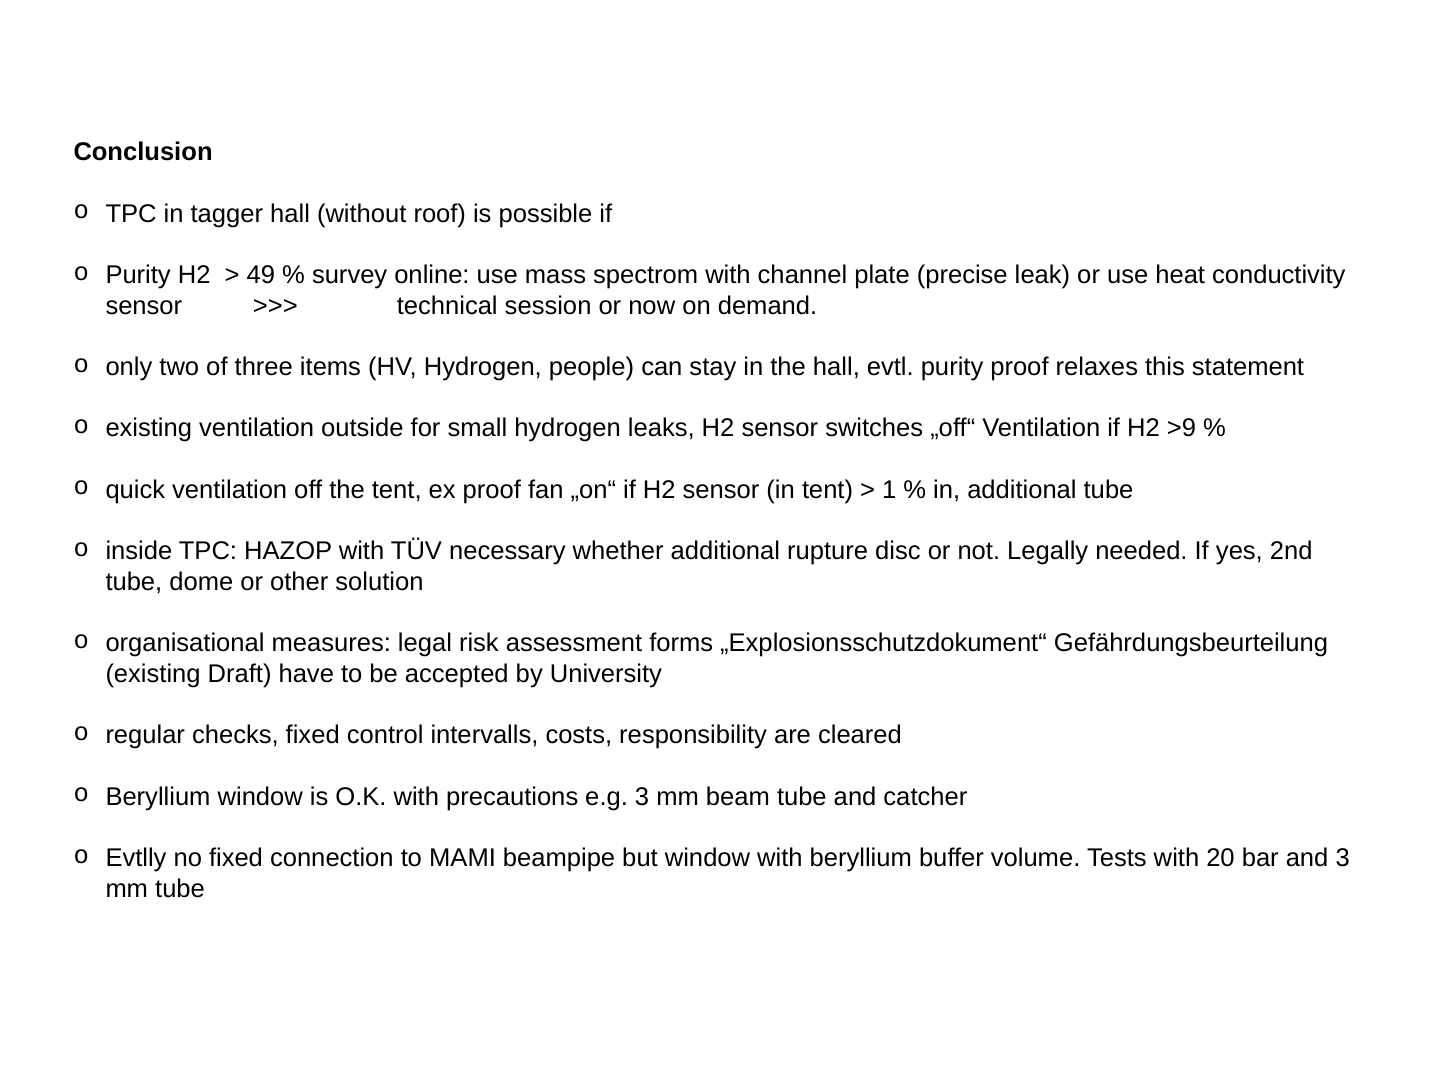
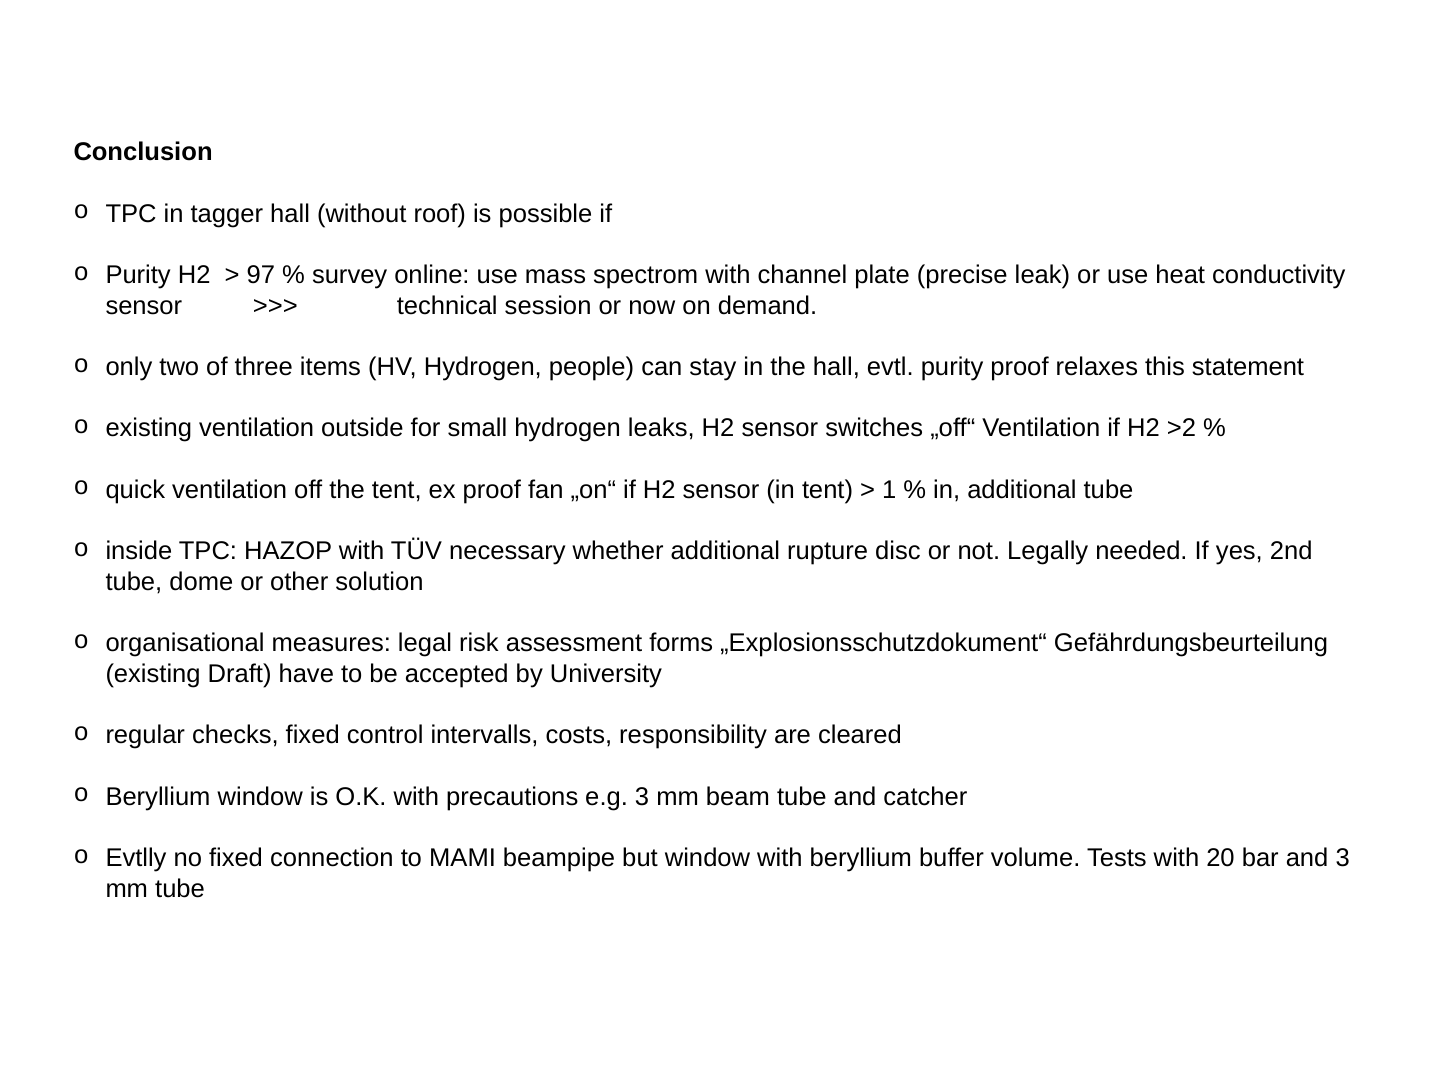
49: 49 -> 97 (261, 275)
>9: >9 -> >2 (1181, 429)
